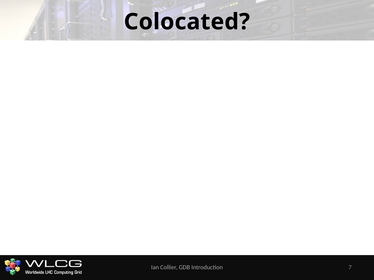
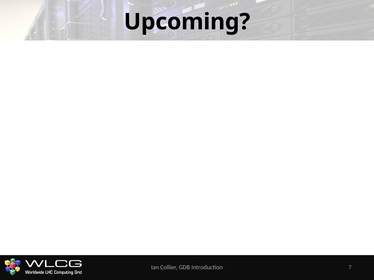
Colocated: Colocated -> Upcoming (187, 22)
